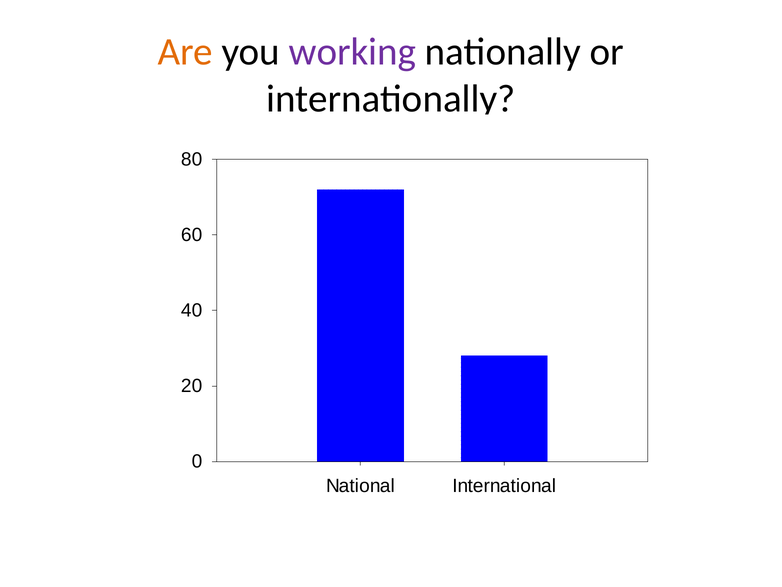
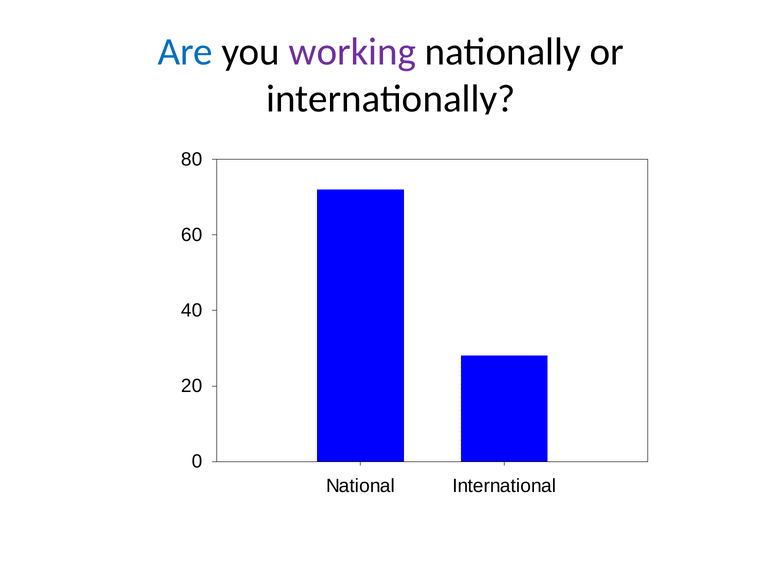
Are colour: orange -> blue (185, 52)
